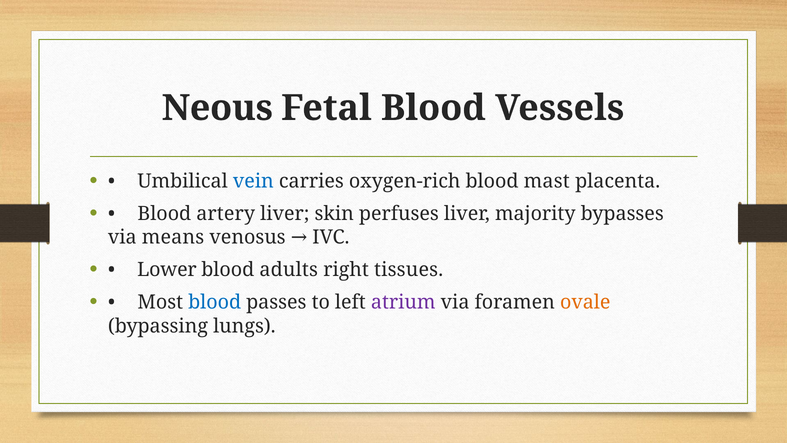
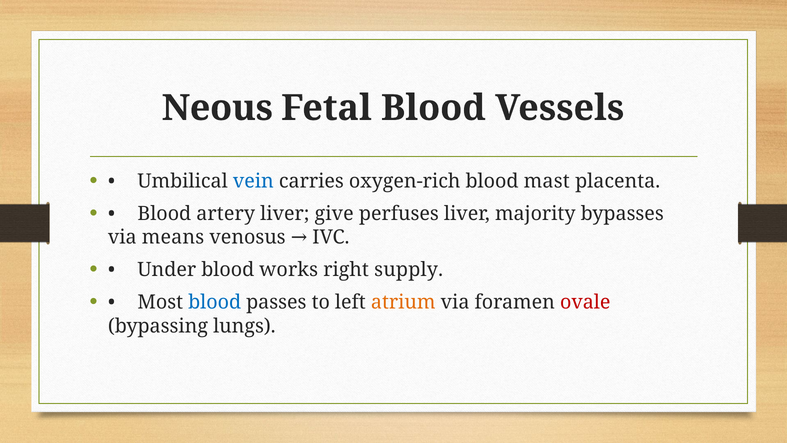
skin: skin -> give (334, 214)
Lower: Lower -> Under (167, 270)
adults: adults -> works (289, 270)
tissues: tissues -> supply (409, 270)
atrium colour: purple -> orange (403, 302)
ovale colour: orange -> red (585, 302)
